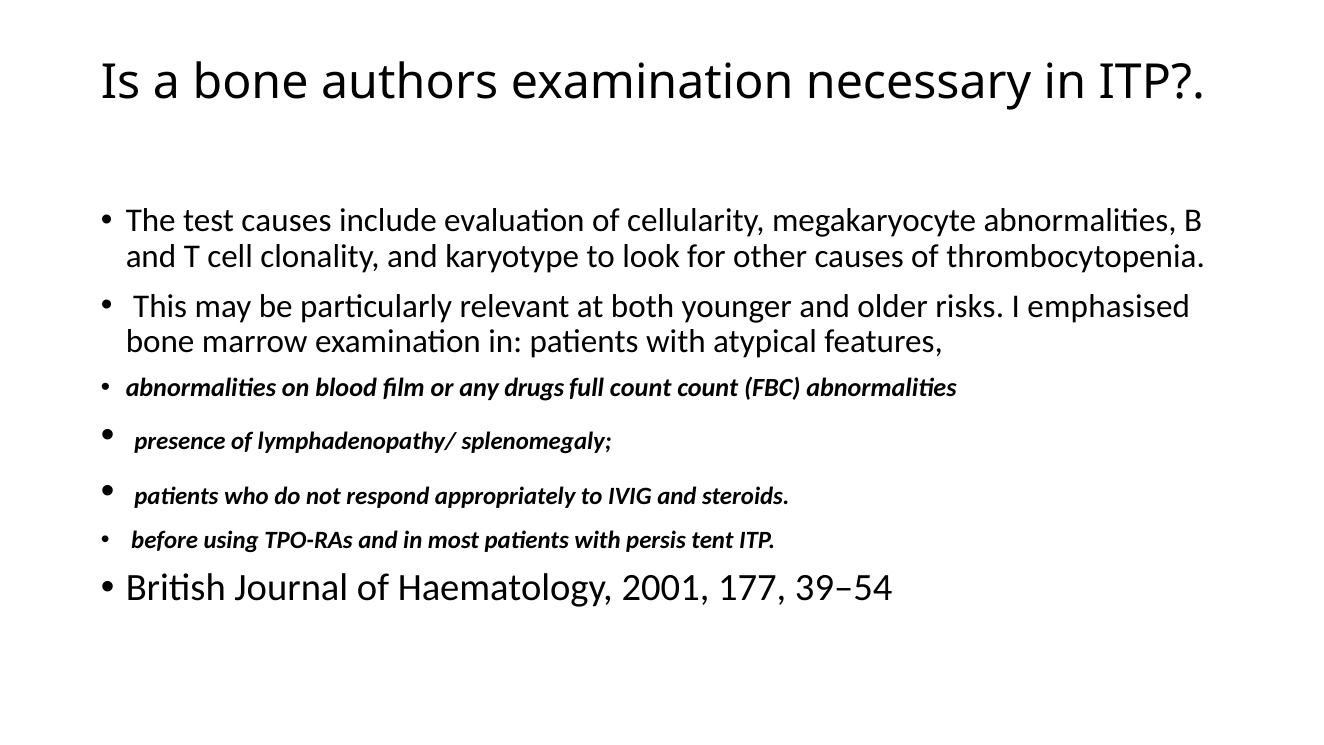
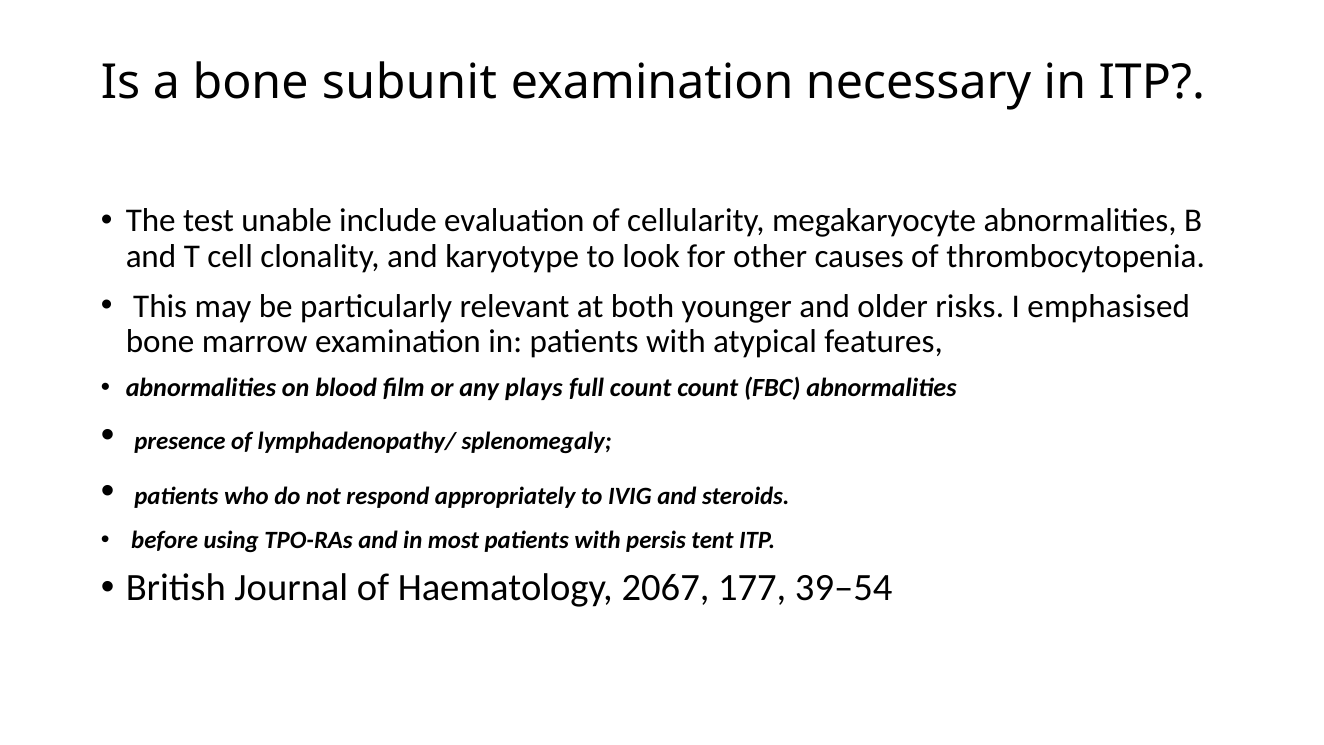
authors: authors -> subunit (409, 82)
test causes: causes -> unable (287, 221)
drugs: drugs -> plays (534, 388)
2001: 2001 -> 2067 (666, 588)
